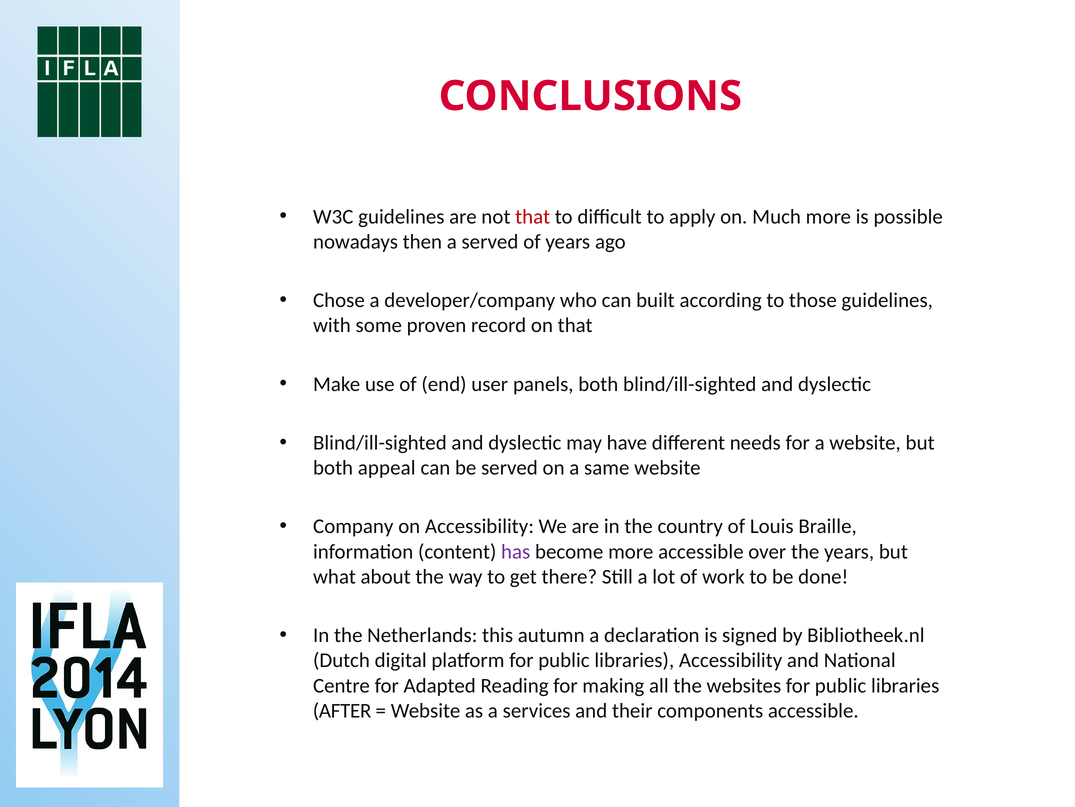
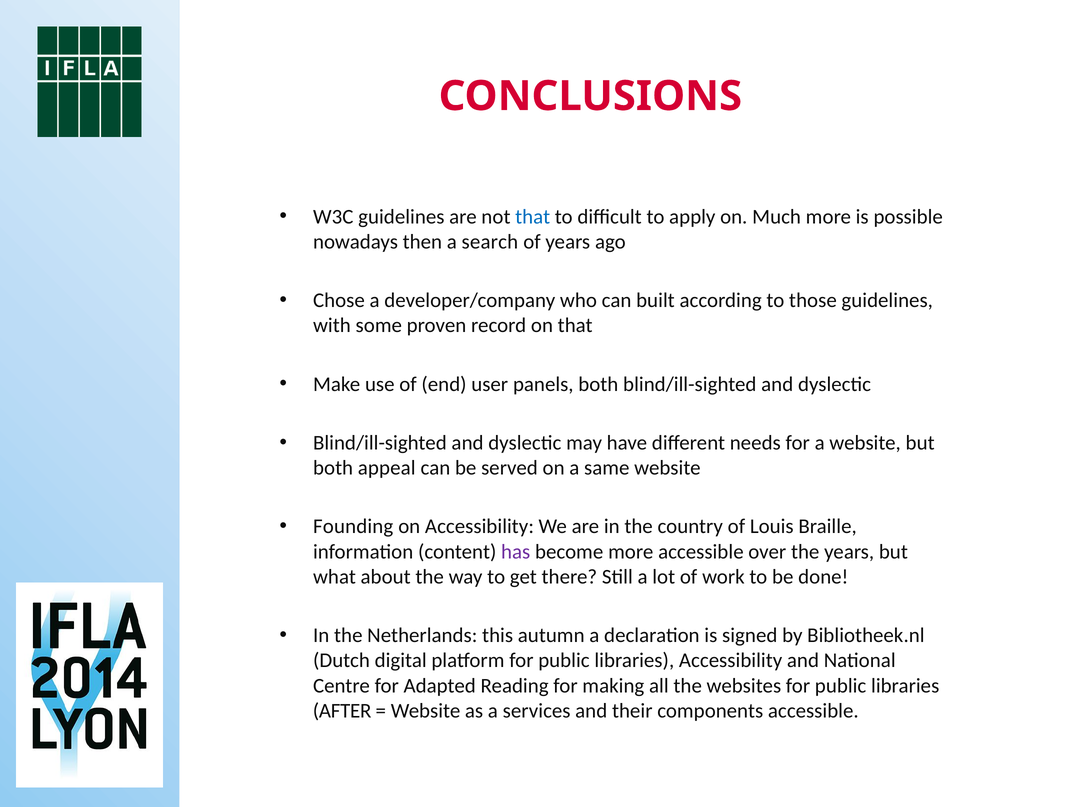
that colour: red -> blue (533, 216)
a served: served -> search (490, 242)
Company: Company -> Founding (353, 526)
